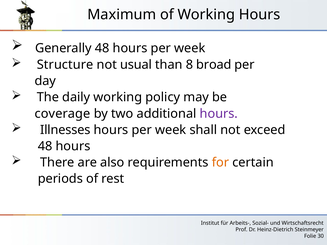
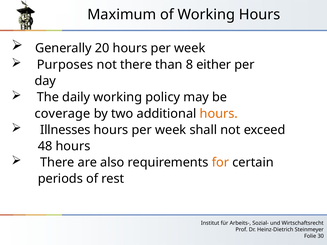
Generally 48: 48 -> 20 (102, 48)
Structure: Structure -> Purposes (65, 65)
not usual: usual -> there (136, 65)
broad: broad -> either (214, 65)
hours colour: purple -> orange (219, 114)
